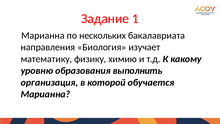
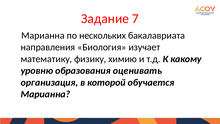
1: 1 -> 7 (135, 19)
выполнить: выполнить -> оценивать (137, 71)
